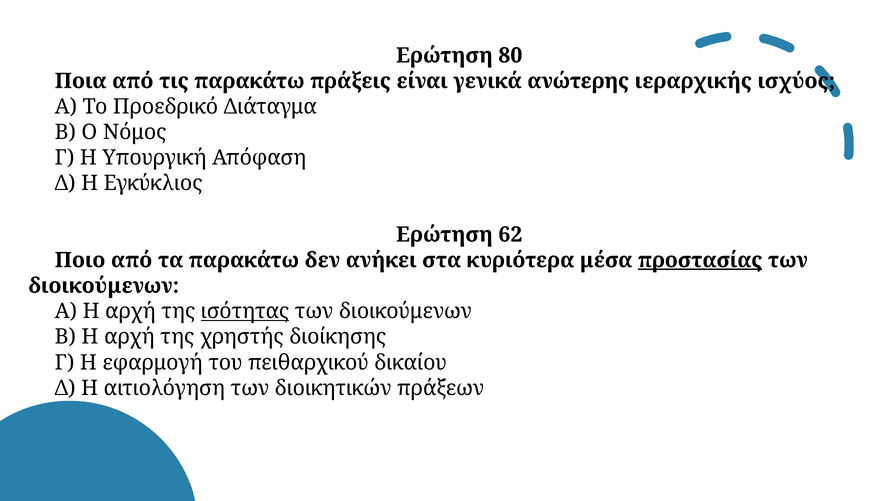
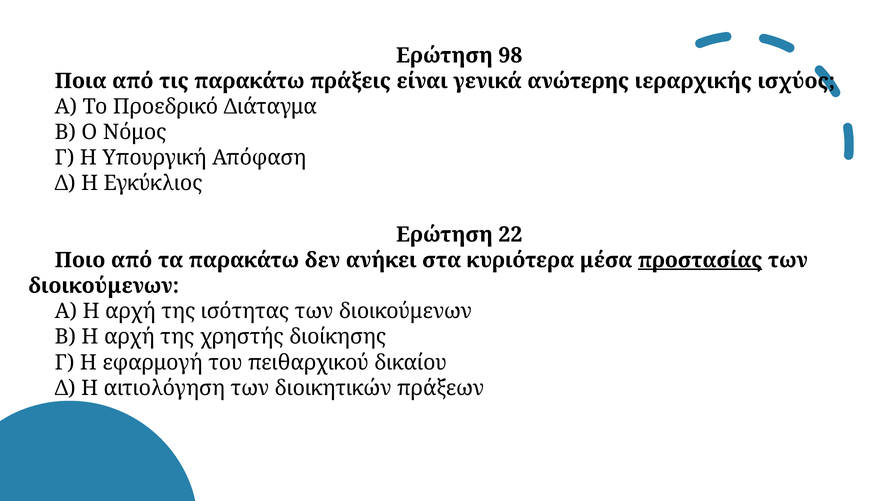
80: 80 -> 98 (510, 55)
62: 62 -> 22 (510, 235)
ισότητας underline: present -> none (245, 311)
